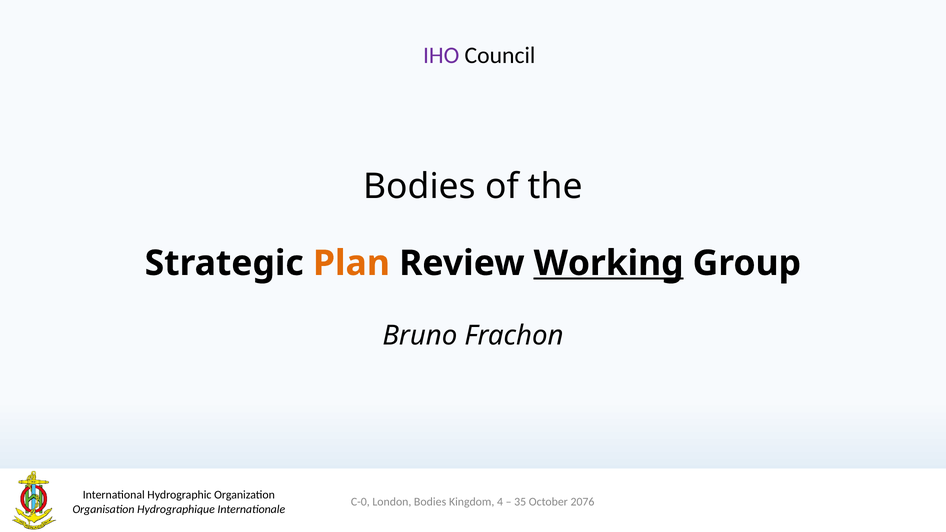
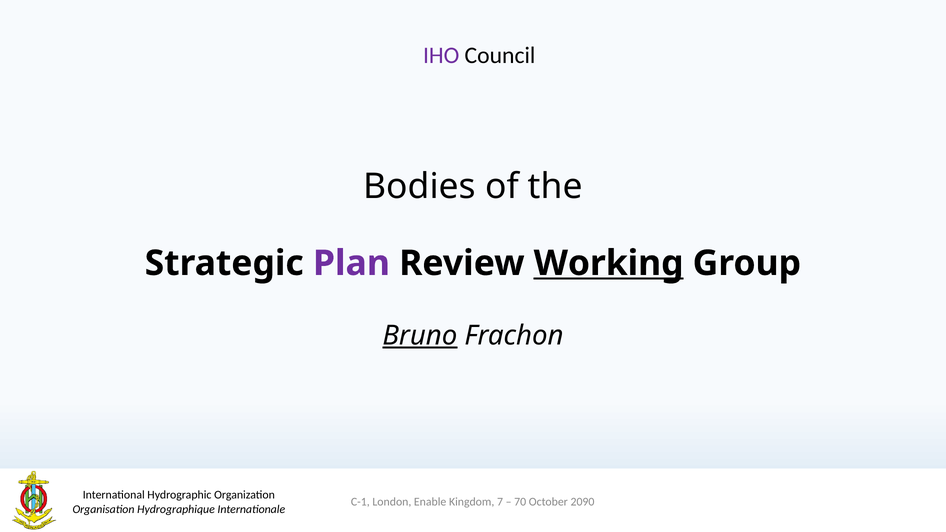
Plan colour: orange -> purple (351, 263)
Bruno underline: none -> present (420, 336)
C-0: C-0 -> C-1 (360, 502)
London Bodies: Bodies -> Enable (430, 502)
4: 4 -> 7 (500, 502)
35: 35 -> 70 (520, 502)
2076: 2076 -> 2090 (582, 502)
